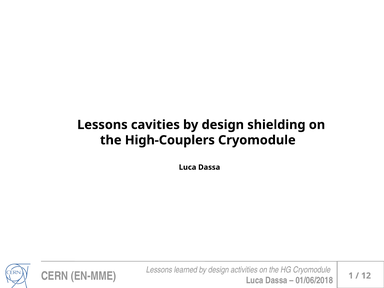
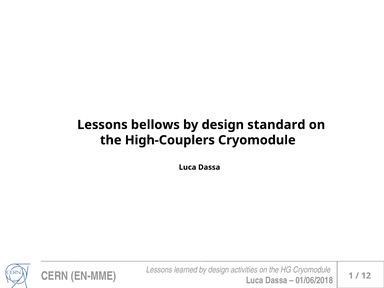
cavities: cavities -> bellows (155, 125)
shielding: shielding -> standard (276, 125)
